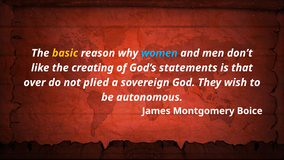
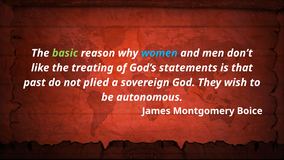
basic colour: yellow -> light green (65, 53)
creating: creating -> treating (92, 68)
over: over -> past (35, 82)
